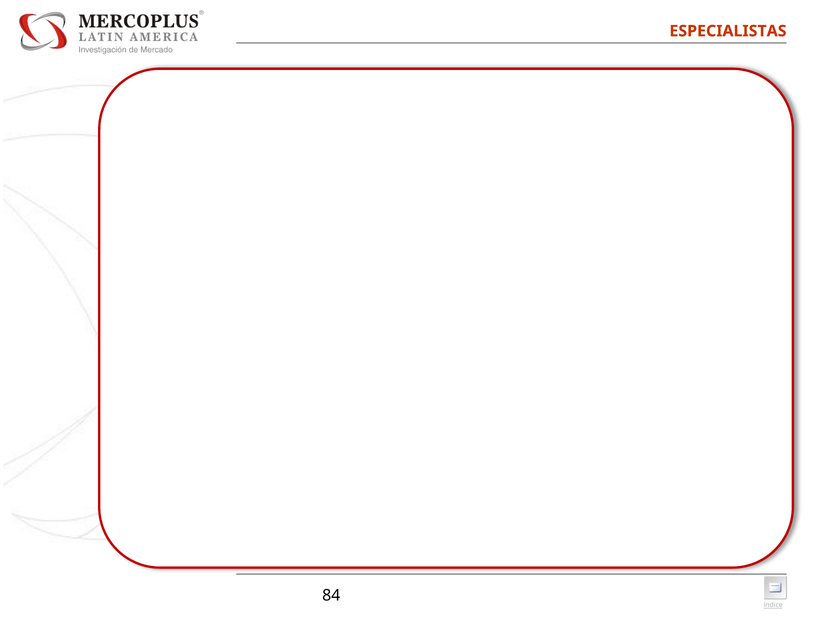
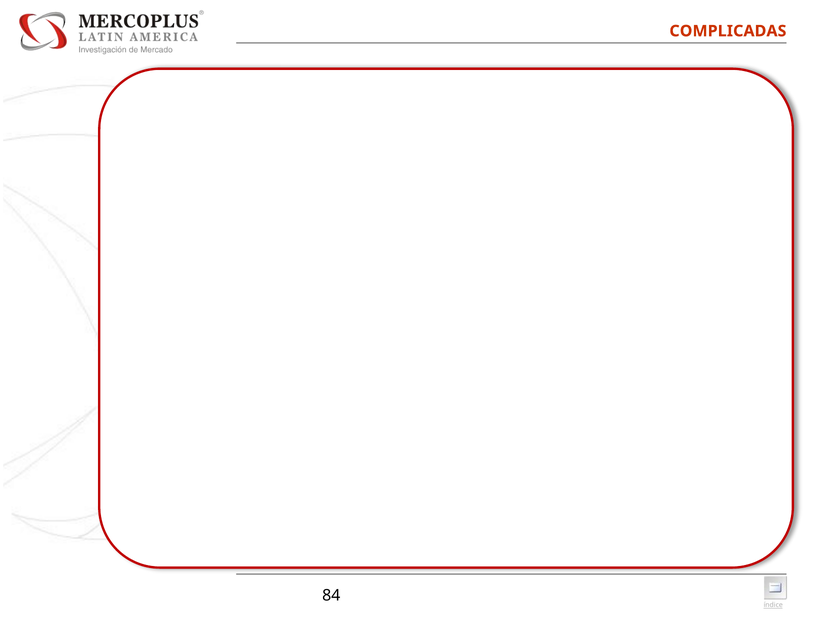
ESPECIALISTAS: ESPECIALISTAS -> COMPLICADAS (728, 31)
